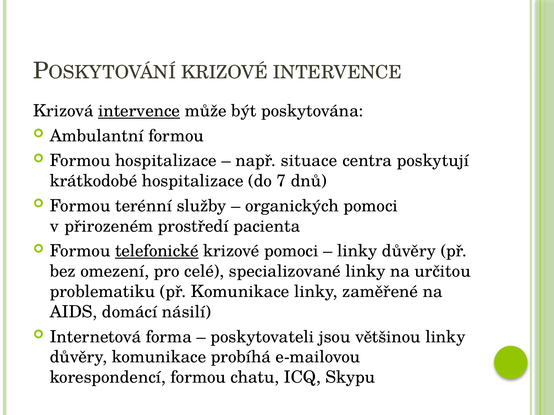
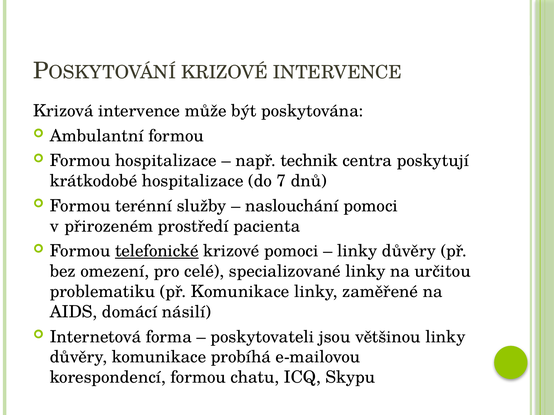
intervence underline: present -> none (139, 111)
situace: situace -> technik (309, 161)
organických: organických -> naslouchání (292, 206)
